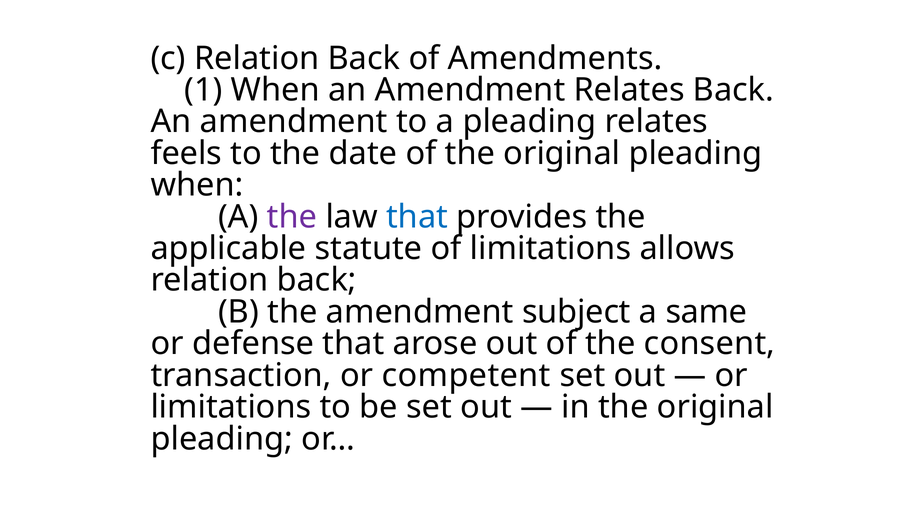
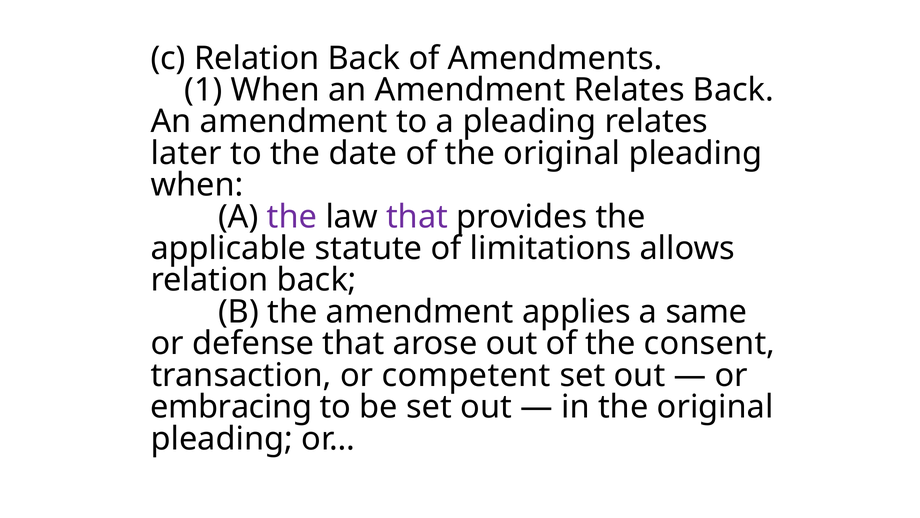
feels: feels -> later (186, 153)
that colour: blue -> purple (417, 217)
subject: subject -> applies (576, 312)
limitations: limitations -> embracing (231, 407)
